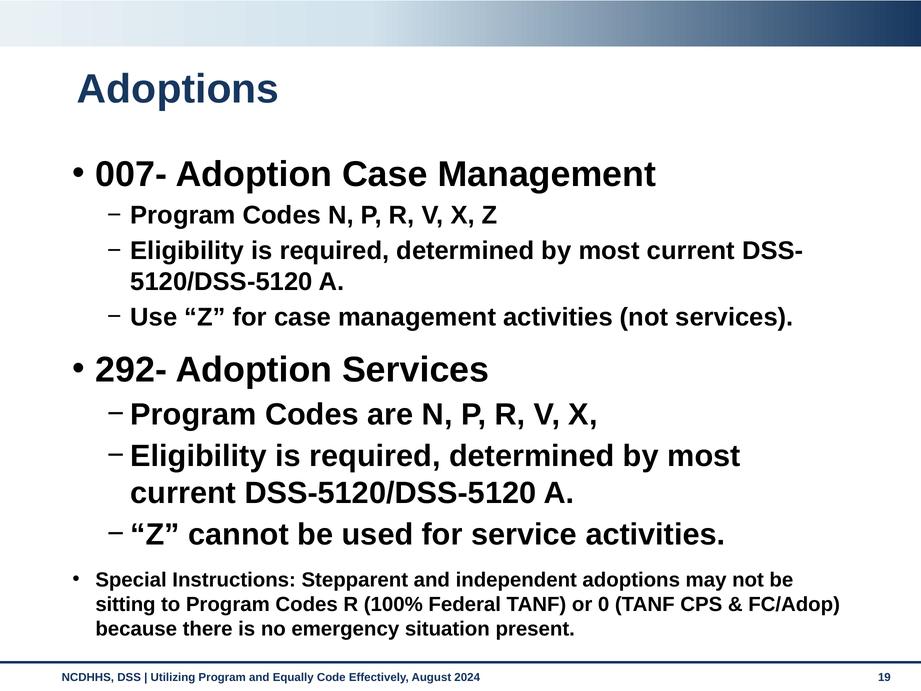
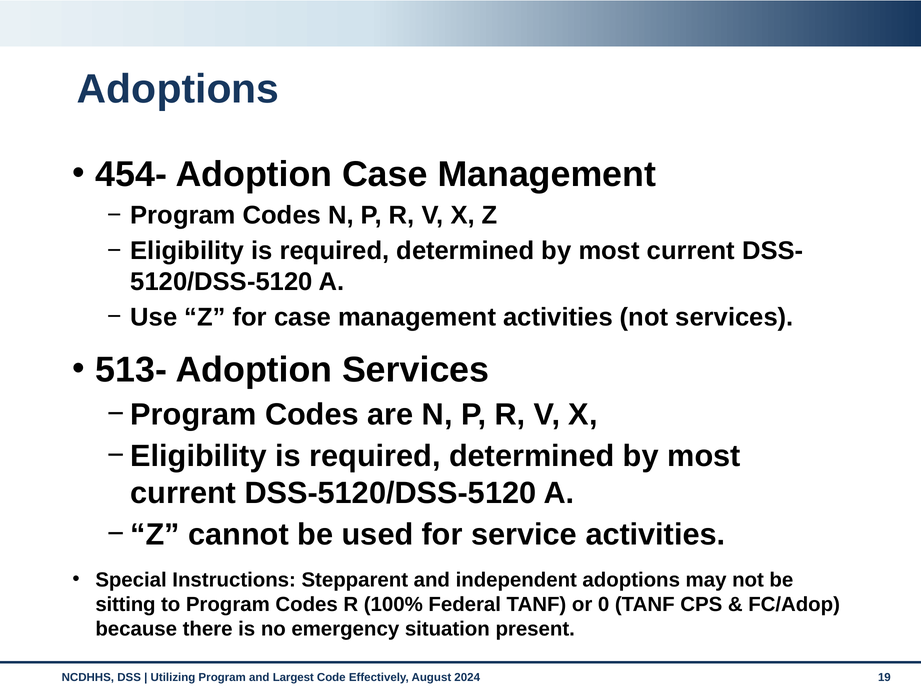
007-: 007- -> 454- (131, 174)
292-: 292- -> 513- (131, 370)
Equally: Equally -> Largest (293, 677)
